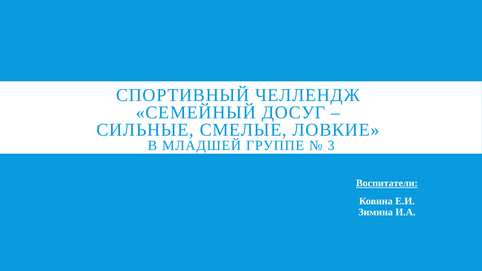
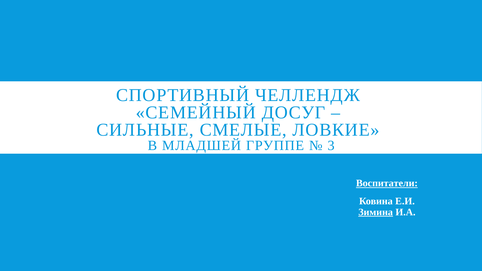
Зимина underline: none -> present (376, 212)
